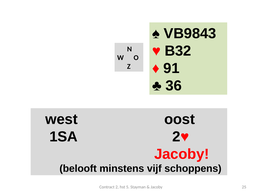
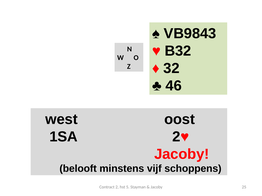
91: 91 -> 32 (171, 68)
36: 36 -> 46 (174, 86)
